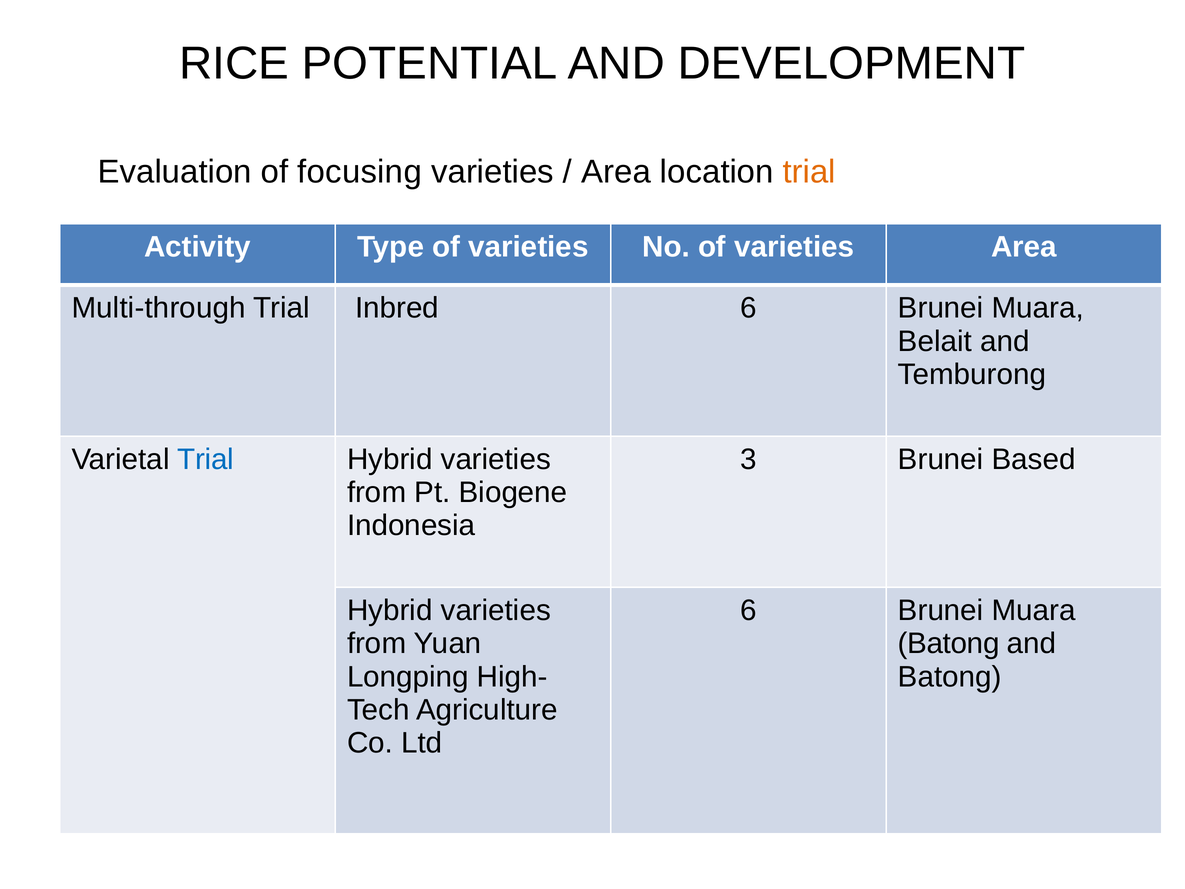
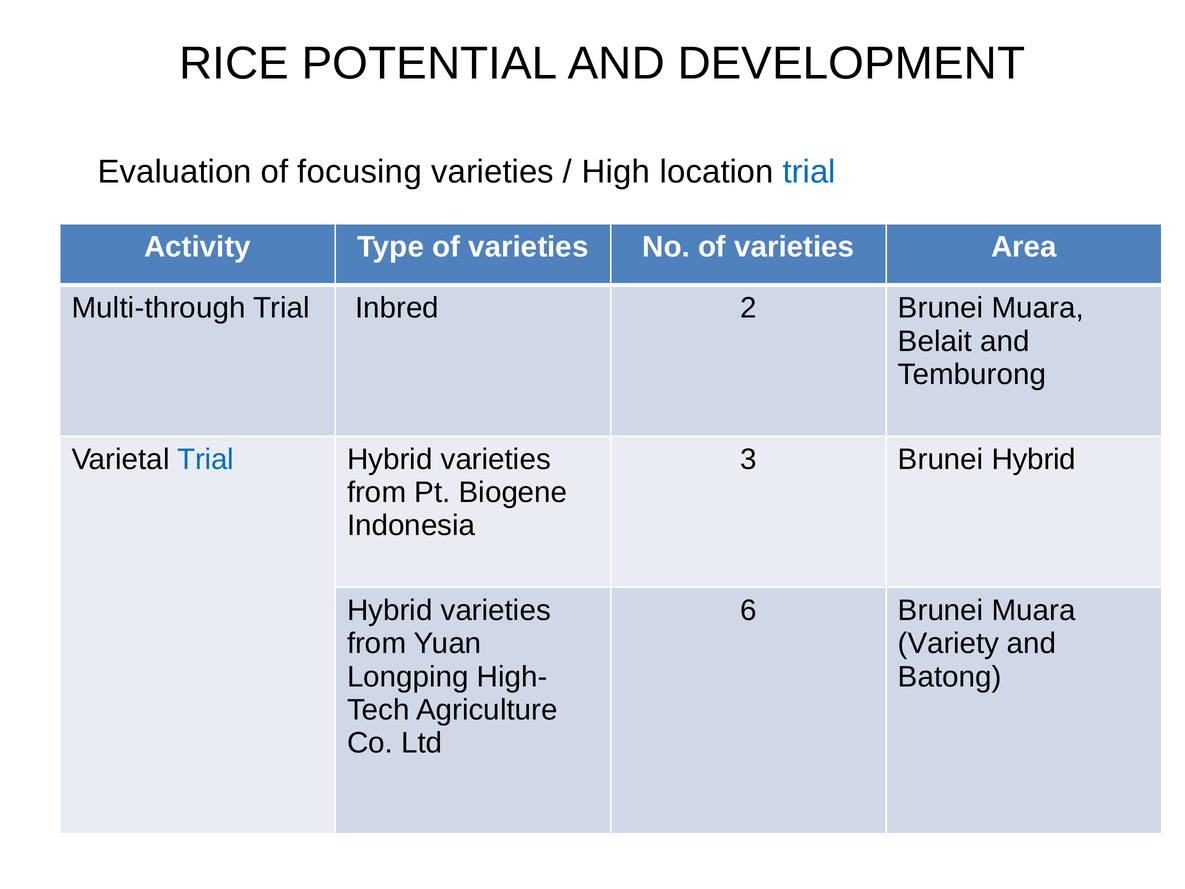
Area: Area -> High (616, 172)
trial colour: orange -> blue (809, 172)
Inbred 6: 6 -> 2 (748, 308)
Brunei Based: Based -> Hybrid (1034, 459)
Batong: Batong -> Variety (948, 643)
